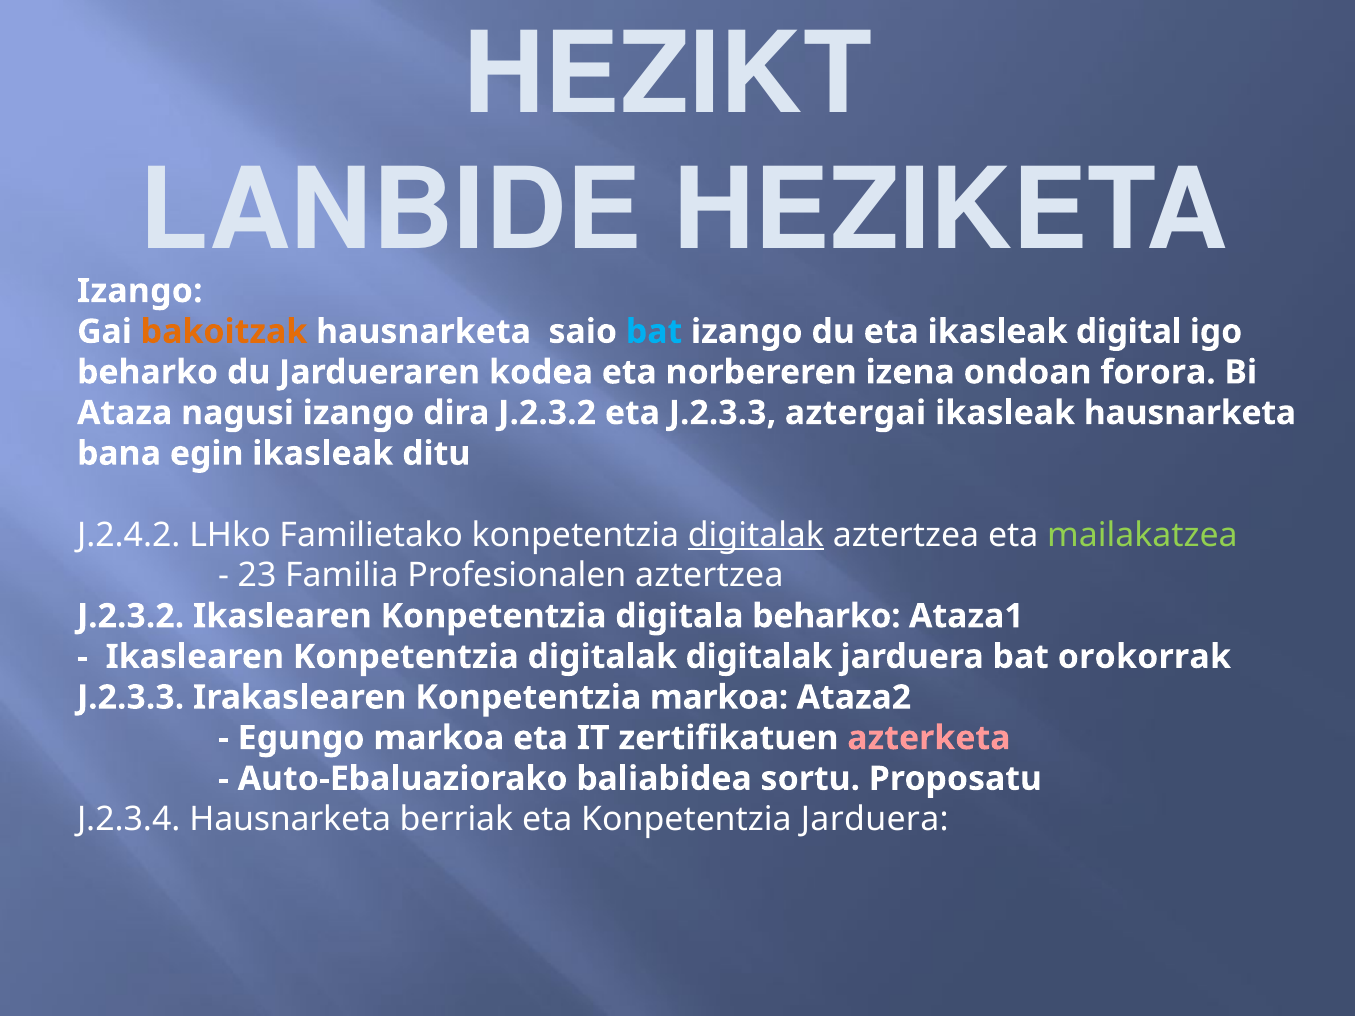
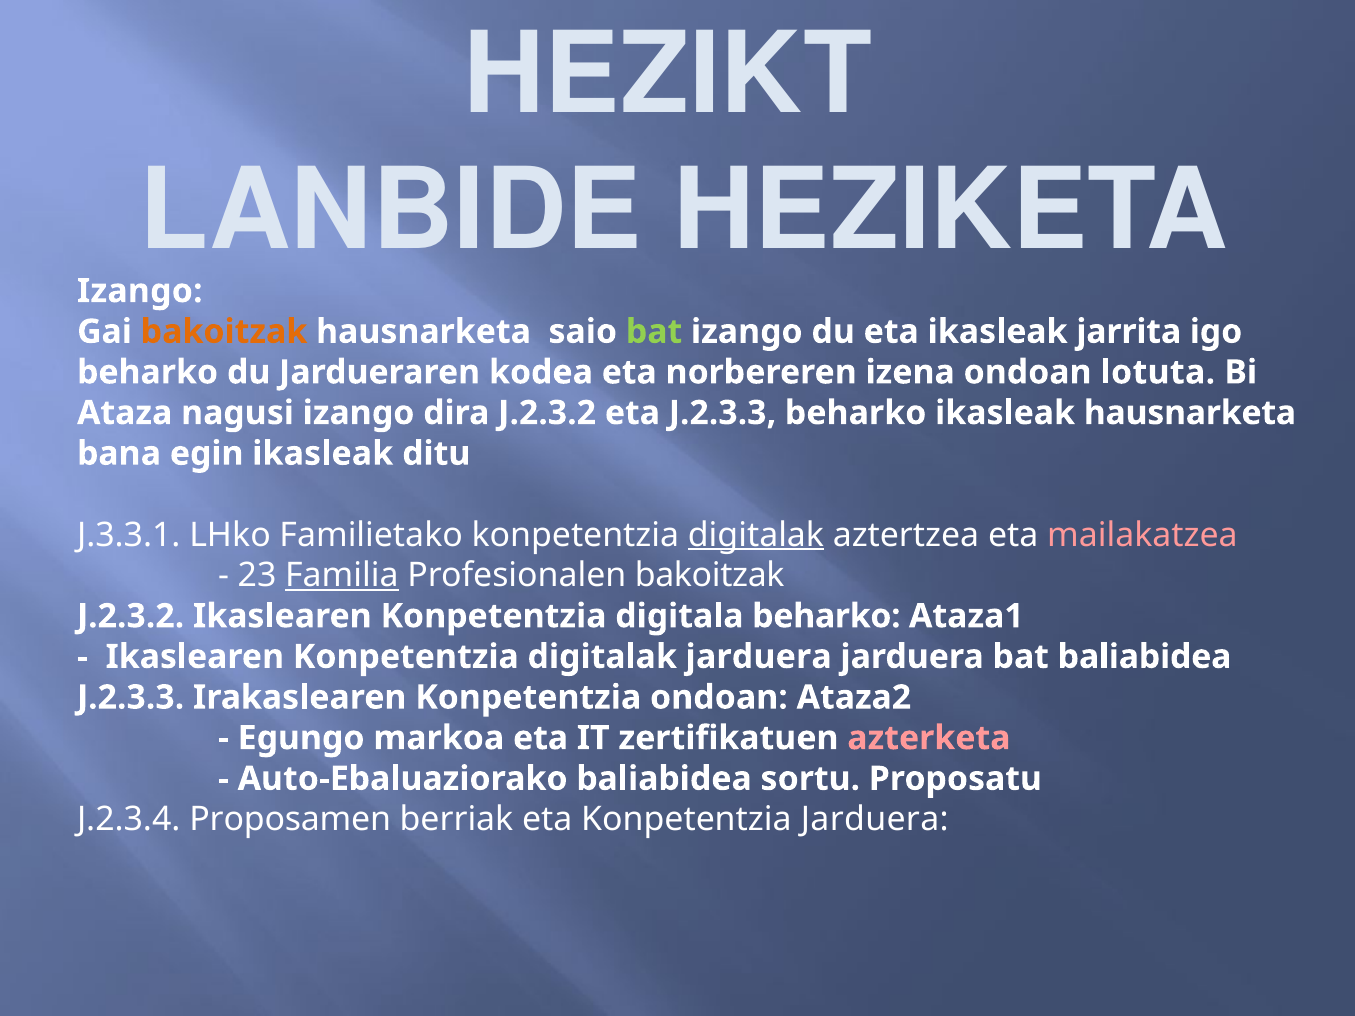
bat colour: light blue -> light green (654, 332)
digital: digital -> jarrita (1129, 332)
forora: forora -> lotuta (1158, 372)
J.2.3.3 aztergai: aztergai -> beharko (856, 413)
J.2.4.2: J.2.4.2 -> J.3.3.1 (129, 535)
mailakatzea colour: light green -> pink (1142, 535)
Familia underline: none -> present (342, 576)
Profesionalen aztertzea: aztertzea -> bakoitzak (710, 576)
digitalak digitalak: digitalak -> jarduera (759, 657)
bat orokorrak: orokorrak -> baliabidea (1145, 657)
Konpetentzia markoa: markoa -> ondoan (719, 698)
J.2.3.4 Hausnarketa: Hausnarketa -> Proposamen (290, 820)
